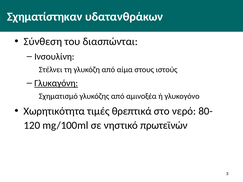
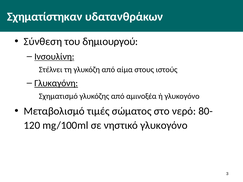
διασπώνται: διασπώνται -> δημιουργού (110, 42)
Ινσουλίνη underline: none -> present (54, 57)
Χωρητικότητα: Χωρητικότητα -> Μεταβολισμό (54, 111)
θρεπτικά: θρεπτικά -> σώματος (132, 111)
νηστικό πρωτεϊνών: πρωτεϊνών -> γλυκογόνο (164, 126)
